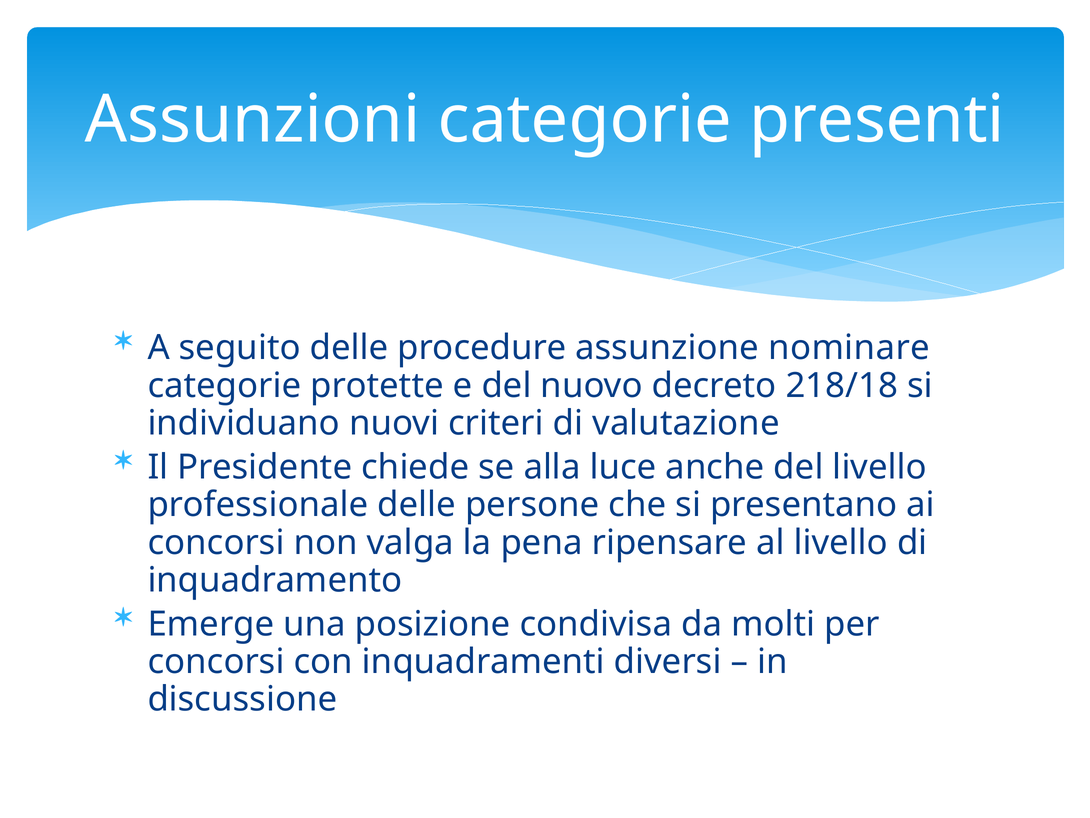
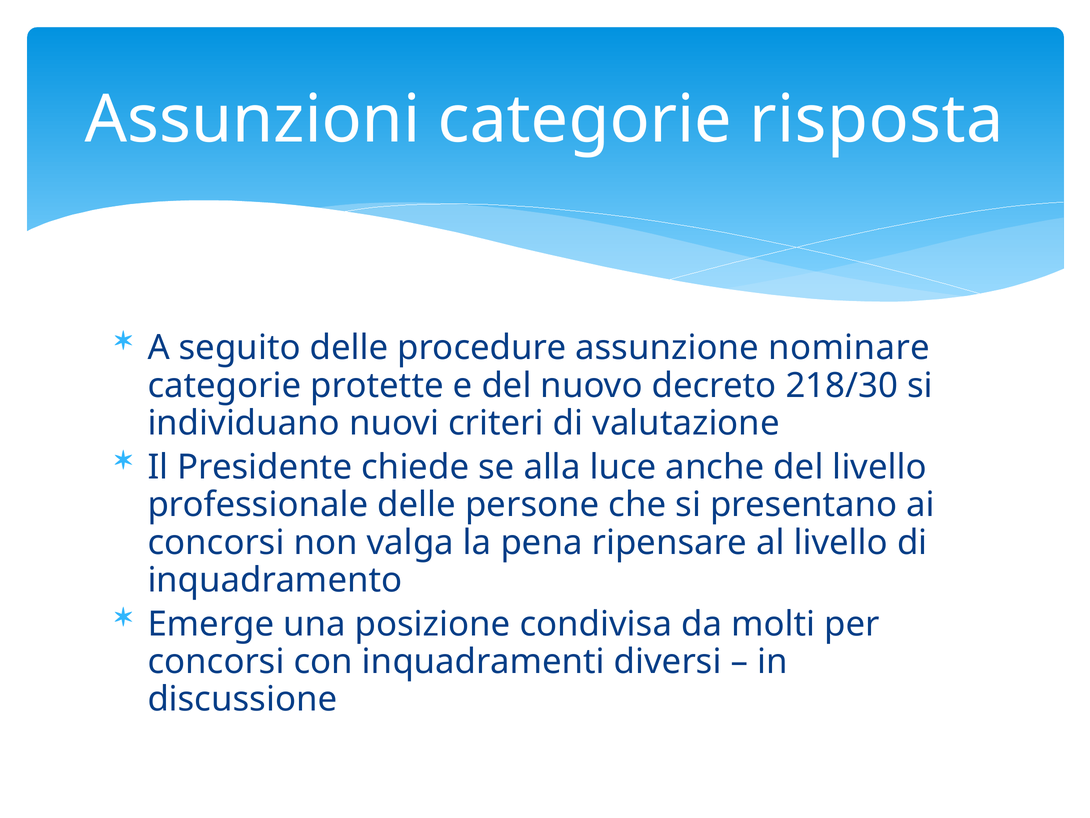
presenti: presenti -> risposta (876, 120)
218/18: 218/18 -> 218/30 (842, 385)
